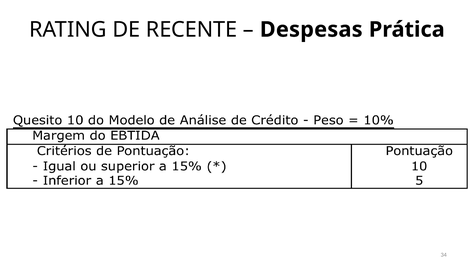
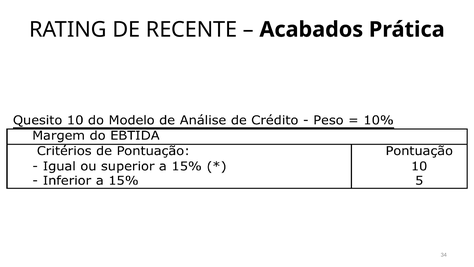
Despesas: Despesas -> Acabados (311, 30)
